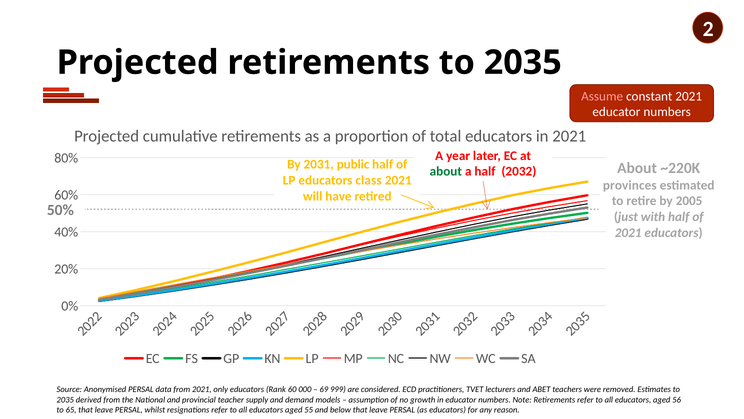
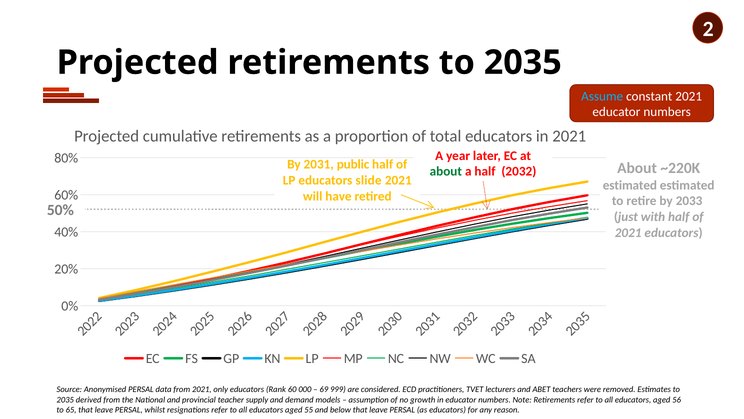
Assume colour: pink -> light blue (602, 96)
class: class -> slide (369, 180)
provinces: provinces -> estimated (630, 185)
2005: 2005 -> 2033 (689, 201)
